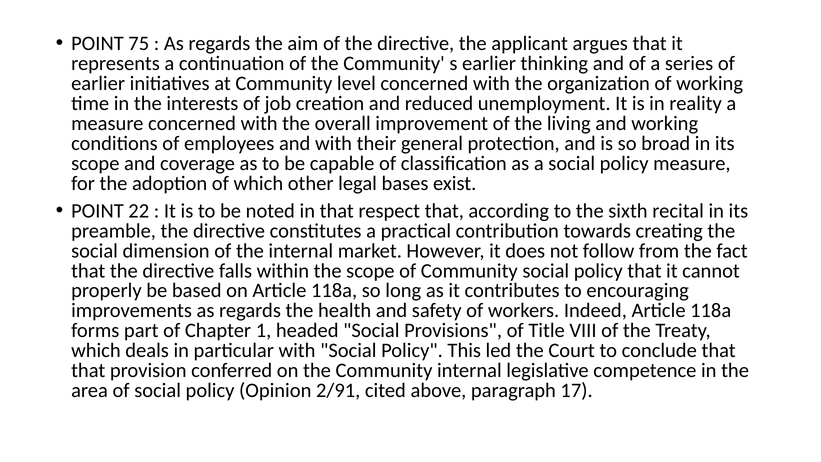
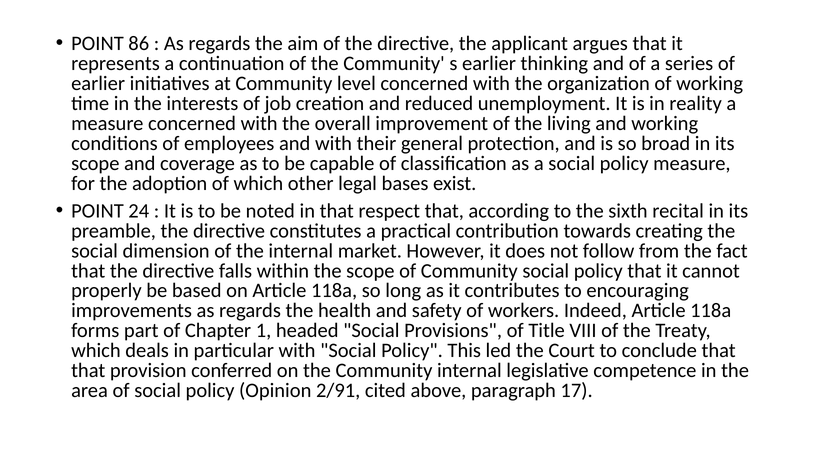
75: 75 -> 86 (139, 44)
22: 22 -> 24 (139, 211)
